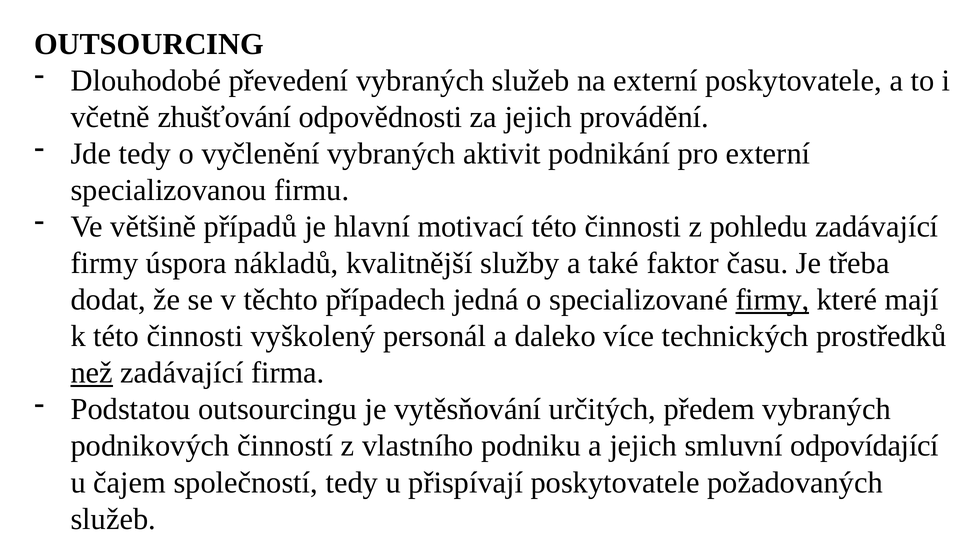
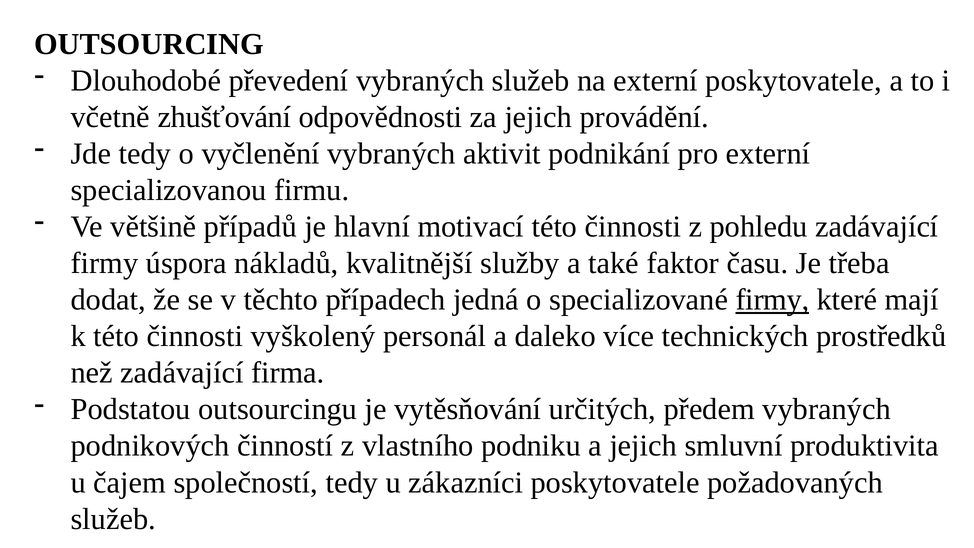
než underline: present -> none (92, 373)
odpovídající: odpovídající -> produktivita (864, 446)
přispívají: přispívají -> zákazníci (466, 482)
